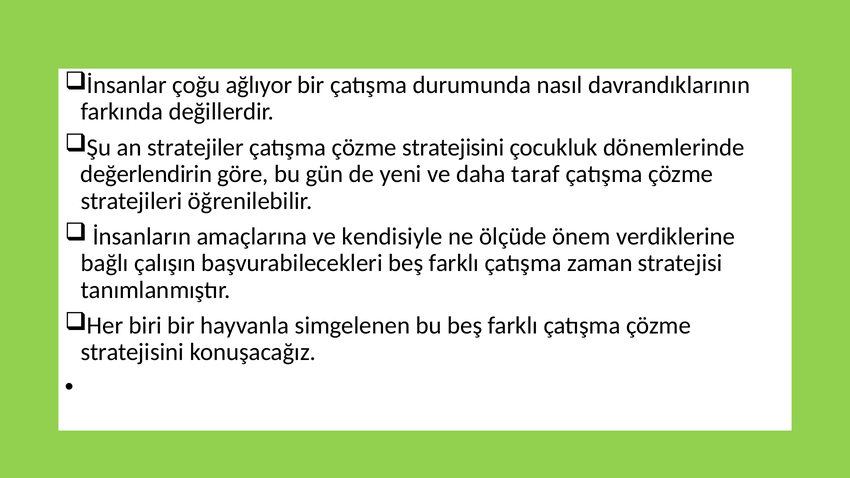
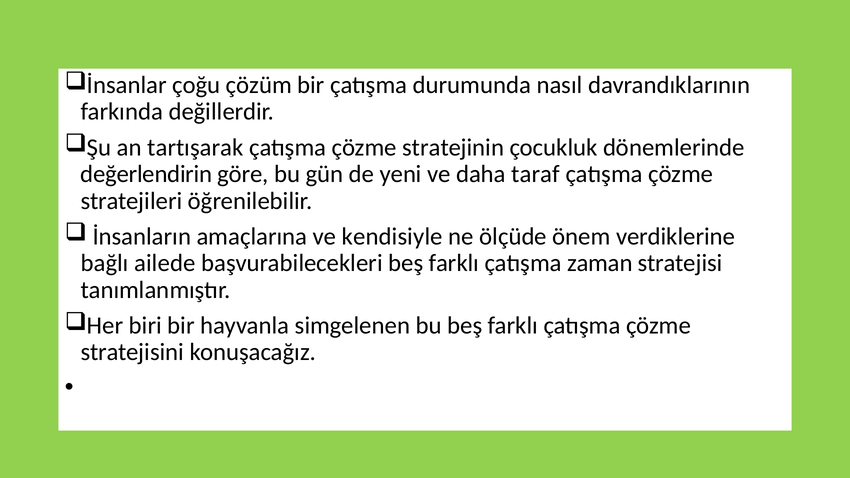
ağlıyor: ağlıyor -> çözüm (259, 85)
stratejiler: stratejiler -> tartışarak (195, 147)
stratejisini: stratejisini -> stratejinin (453, 147)
çalışın: çalışın -> ailede (165, 263)
